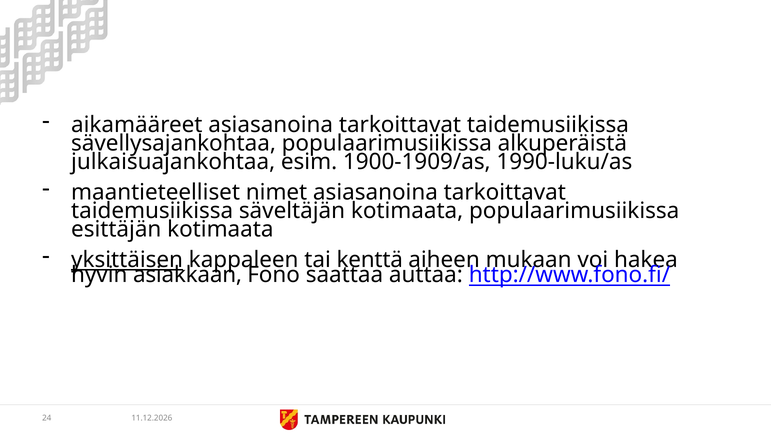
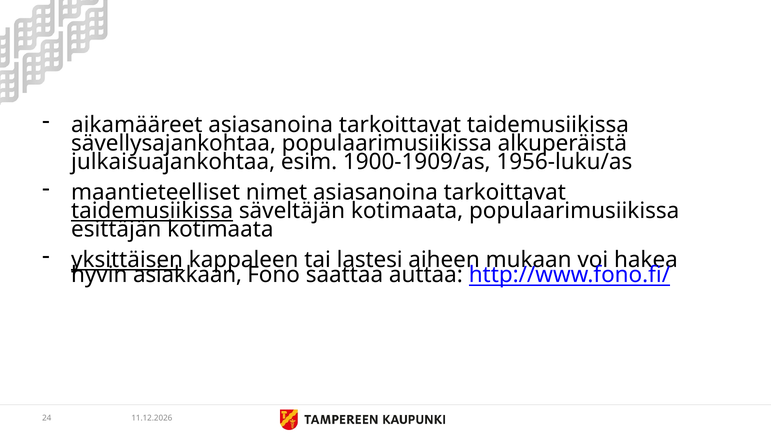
1990-luku/as: 1990-luku/as -> 1956-luku/as (564, 162)
taidemusiikissa underline: none -> present (152, 211)
kenttä: kenttä -> lastesi (370, 260)
